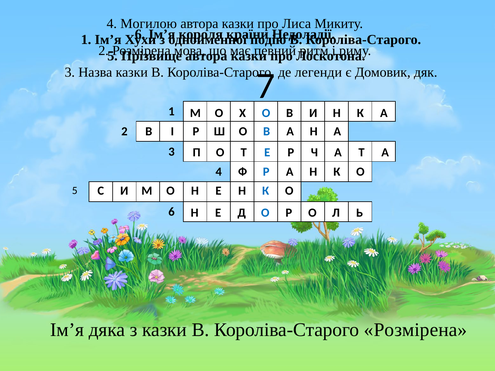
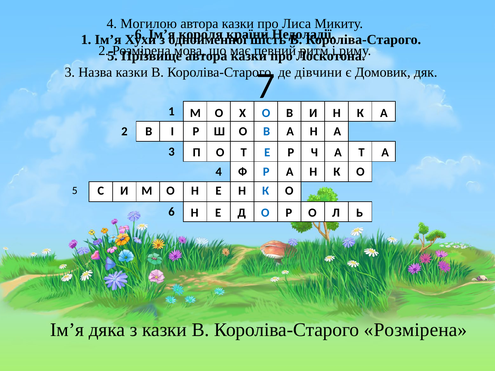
подію: подію -> шість (268, 40)
легенди: легенди -> дівчини (318, 72)
